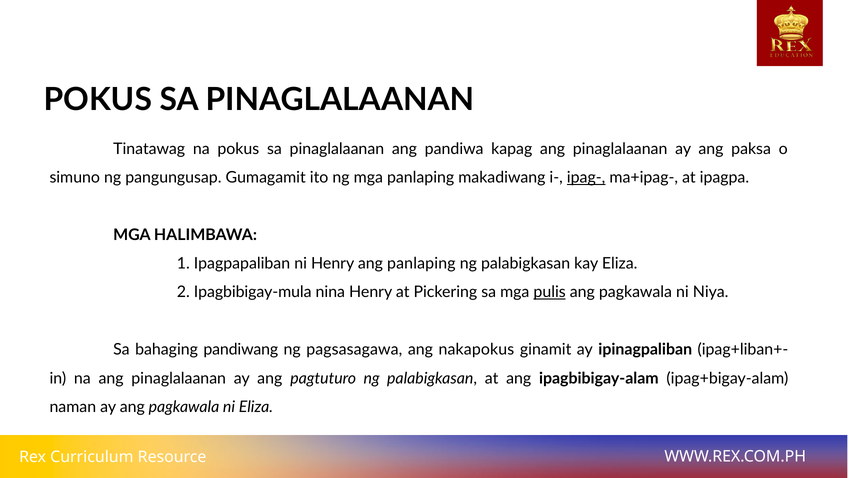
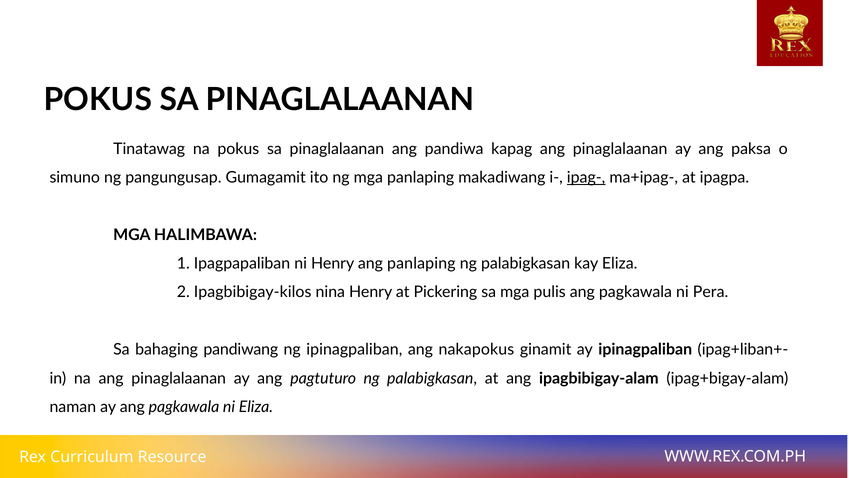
Ipagbibigay-mula: Ipagbibigay-mula -> Ipagbibigay-kilos (253, 292)
pulis underline: present -> none (550, 292)
Niya: Niya -> Pera (711, 292)
ng pagsasagawa: pagsasagawa -> ipinagpaliban (354, 349)
